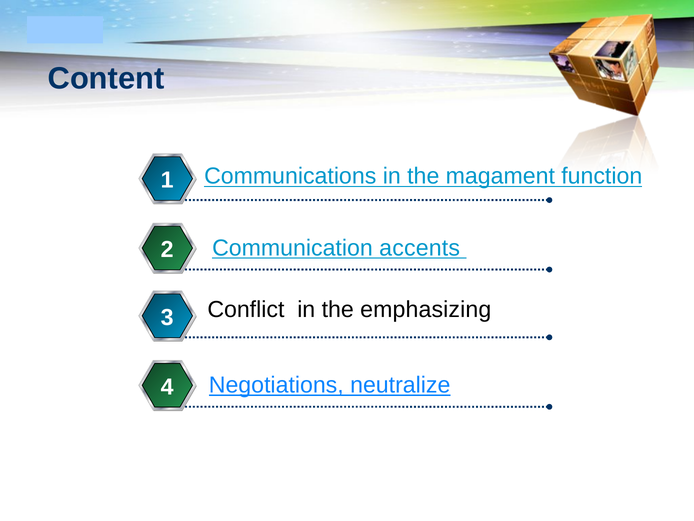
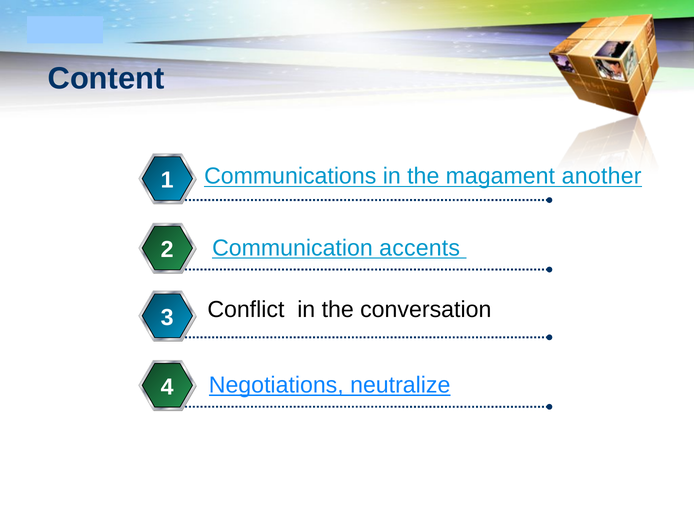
function: function -> another (602, 176)
emphasizing: emphasizing -> conversation (426, 309)
